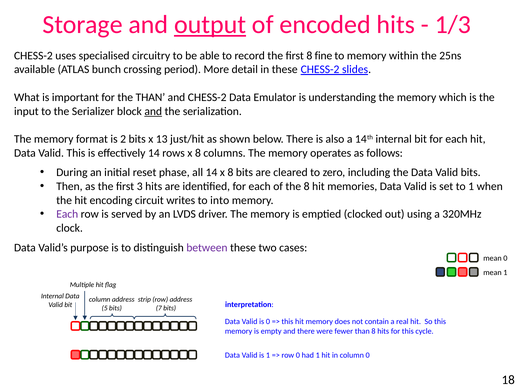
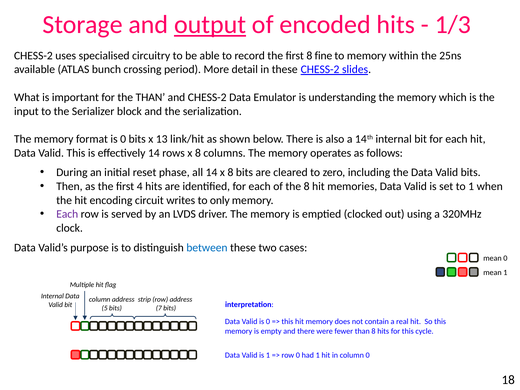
and underline: present -> none (153, 111)
format is 2: 2 -> 0 (123, 139)
just/hit: just/hit -> link/hit (187, 139)
3: 3 -> 4 (140, 186)
into: into -> only (220, 200)
between colour: purple -> blue (207, 248)
